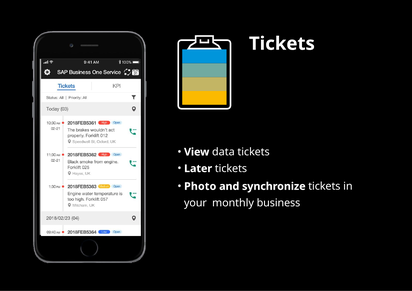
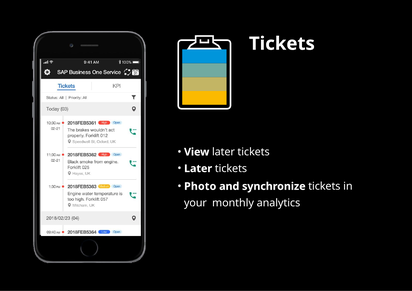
View data: data -> later (223, 152)
business: business -> analytics (278, 203)
